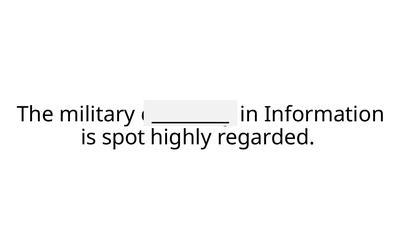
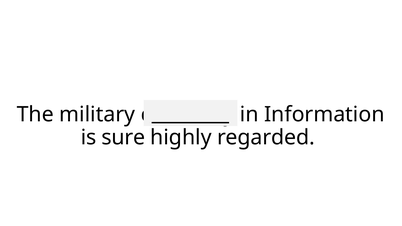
spot: spot -> sure (123, 138)
